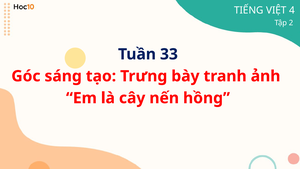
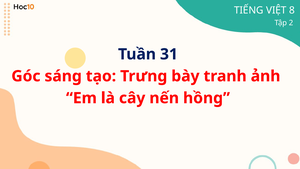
4: 4 -> 8 (292, 10)
33: 33 -> 31 (169, 54)
